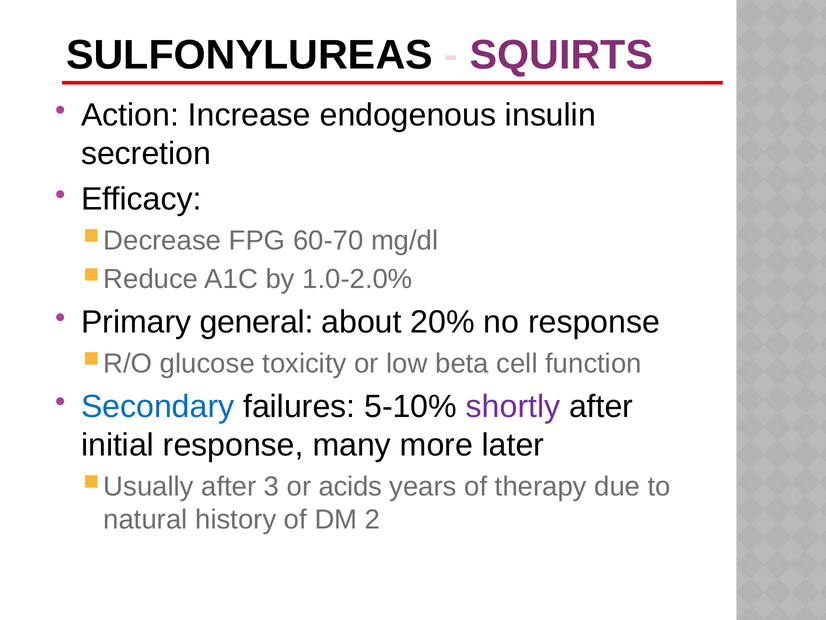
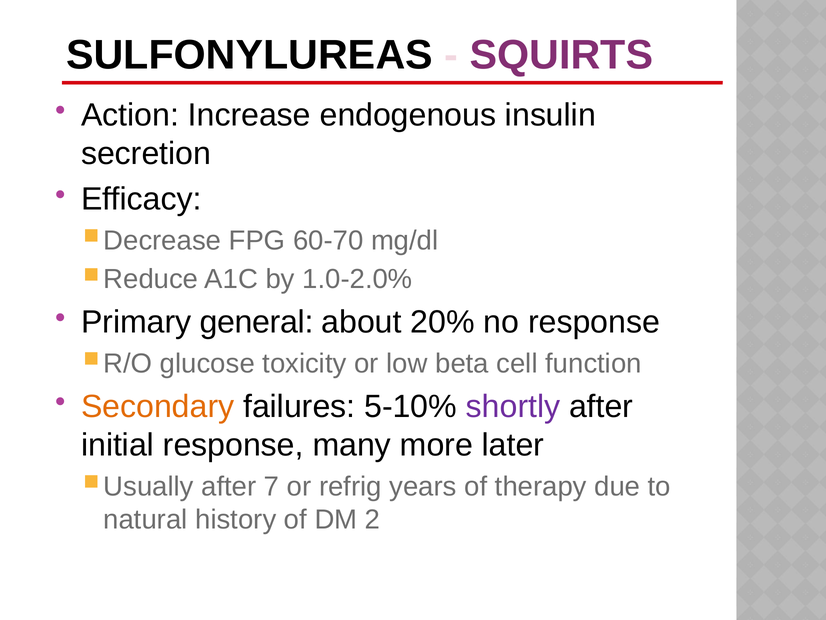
Secondary colour: blue -> orange (158, 406)
3: 3 -> 7 (272, 486)
acids: acids -> refrig (350, 486)
